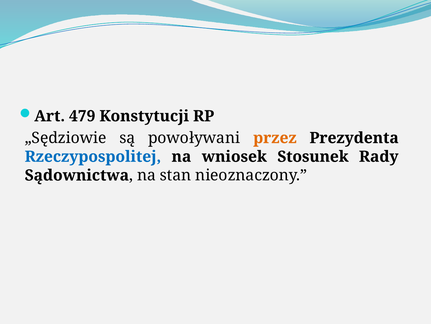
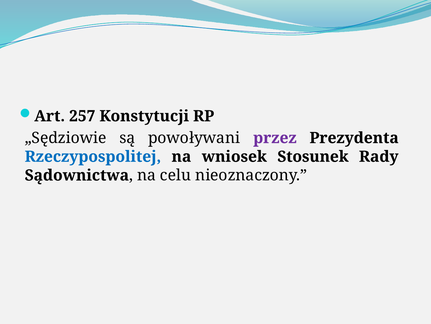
479: 479 -> 257 (82, 116)
przez colour: orange -> purple (275, 138)
stan: stan -> celu (176, 175)
